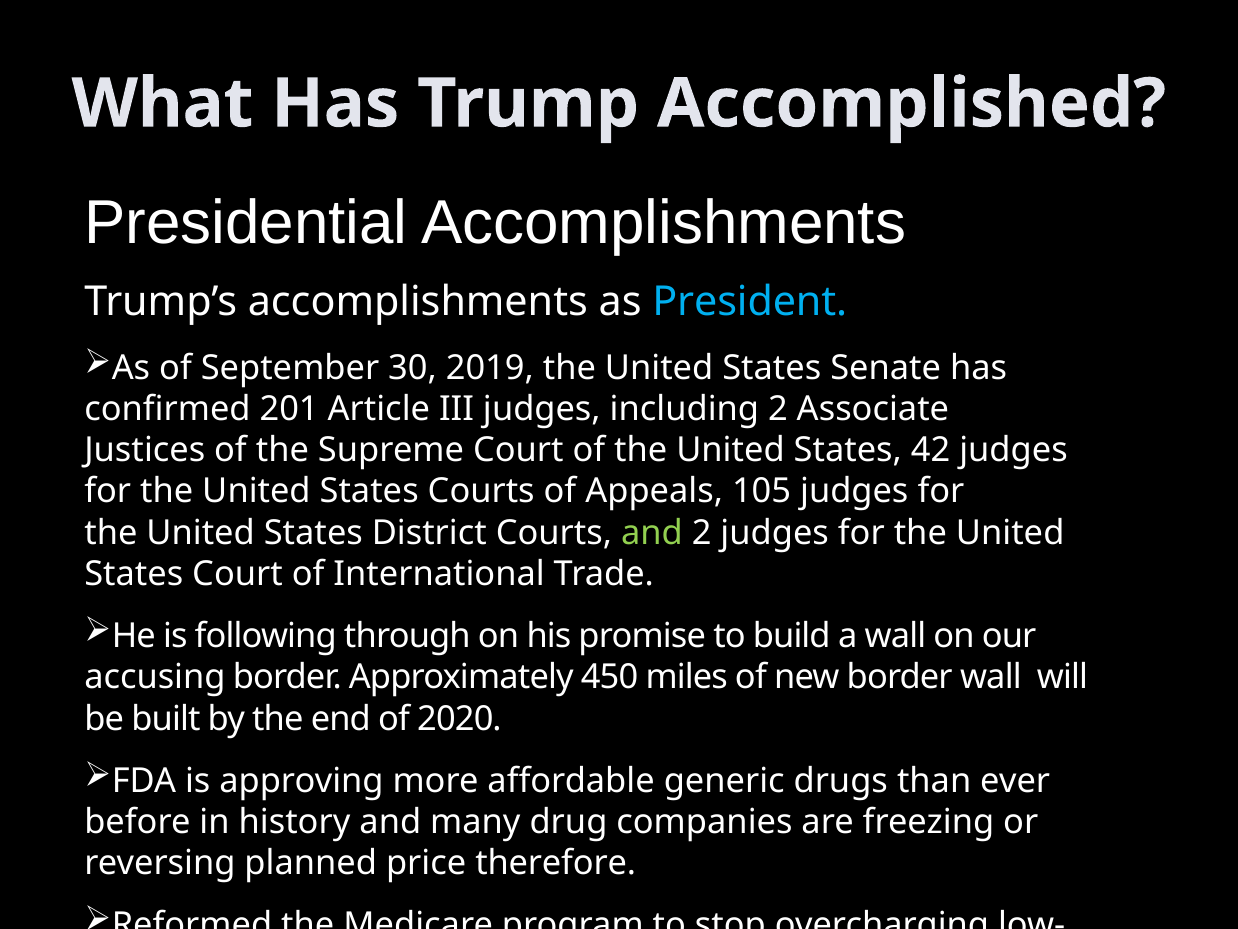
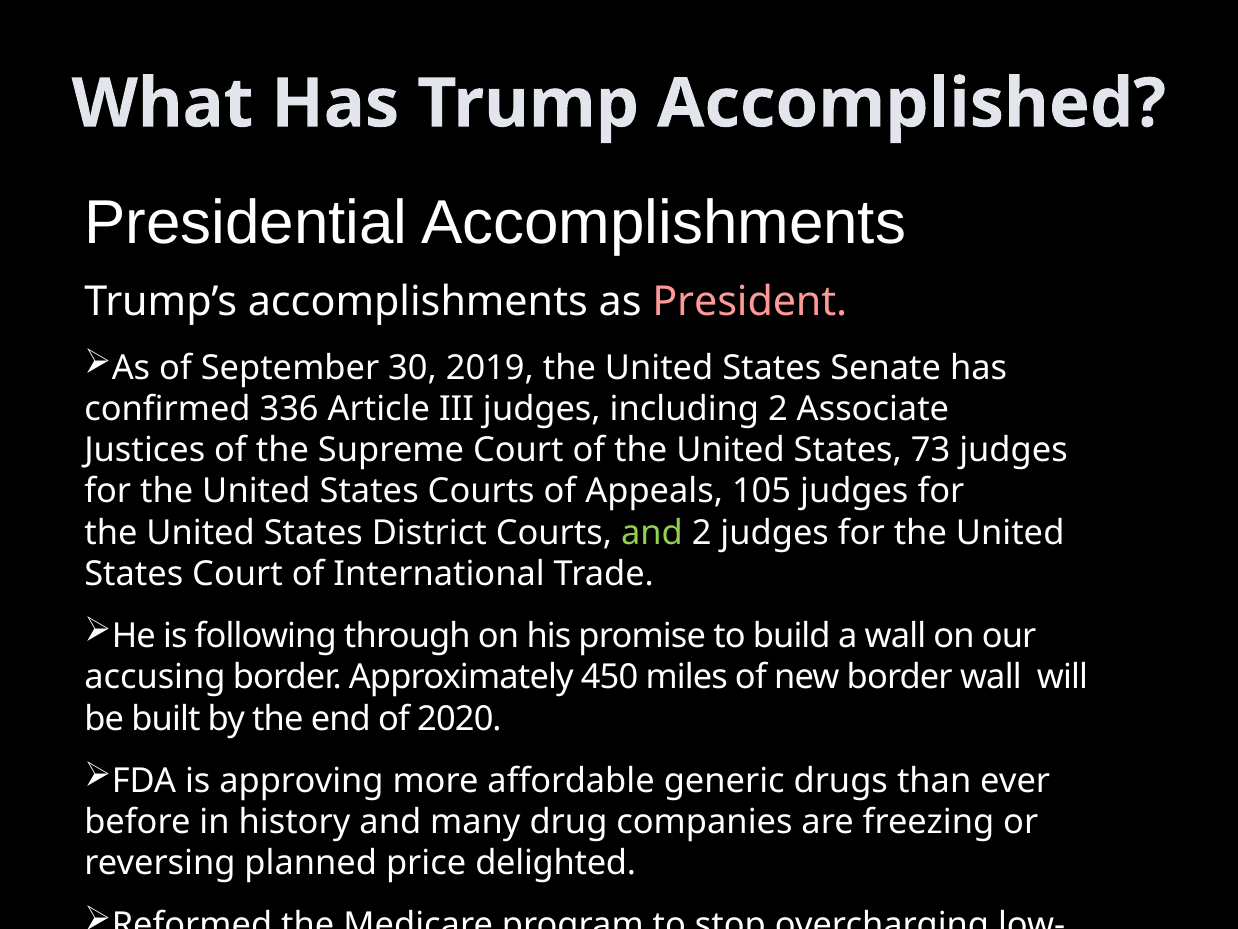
President colour: light blue -> pink (750, 302)
201: 201 -> 336 (289, 409)
42: 42 -> 73 (931, 450)
therefore: therefore -> delighted (556, 863)
